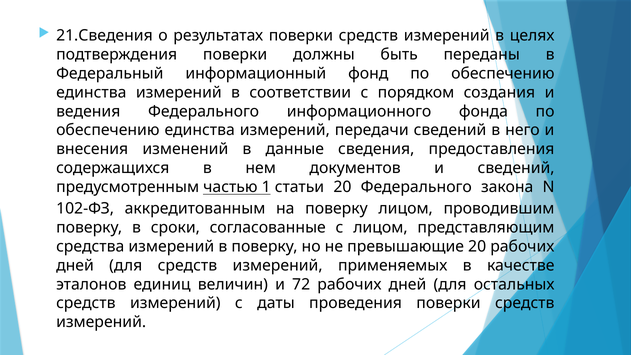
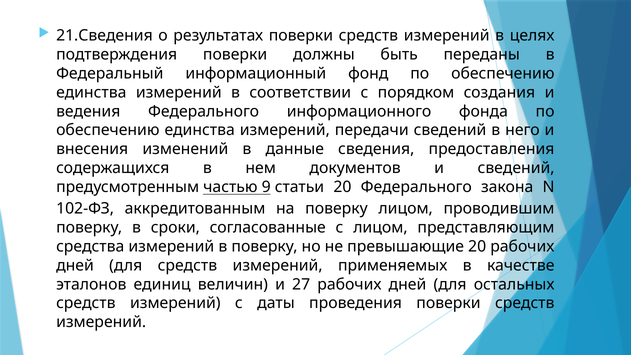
1: 1 -> 9 (266, 187)
72: 72 -> 27 (301, 284)
